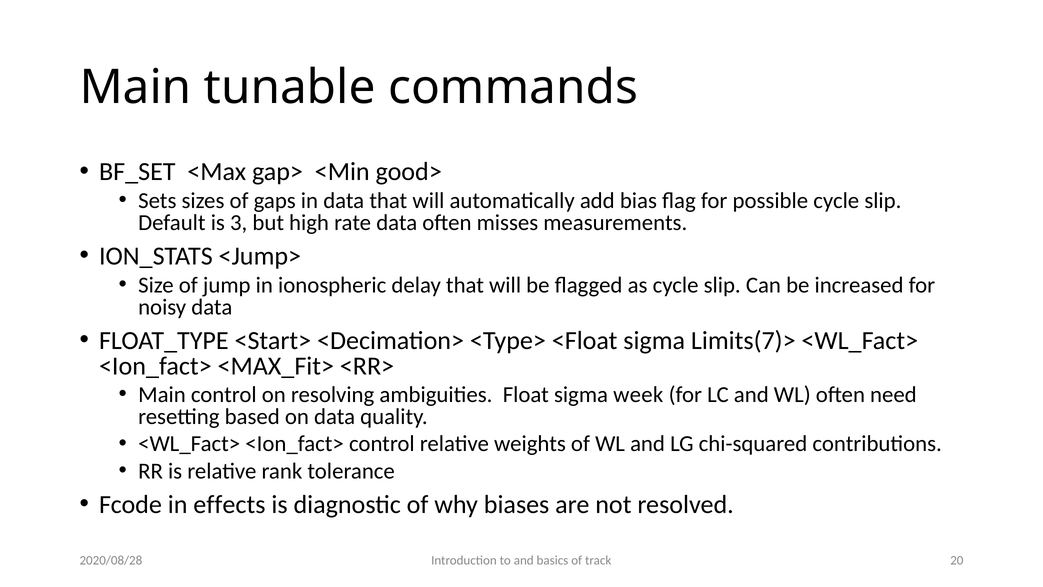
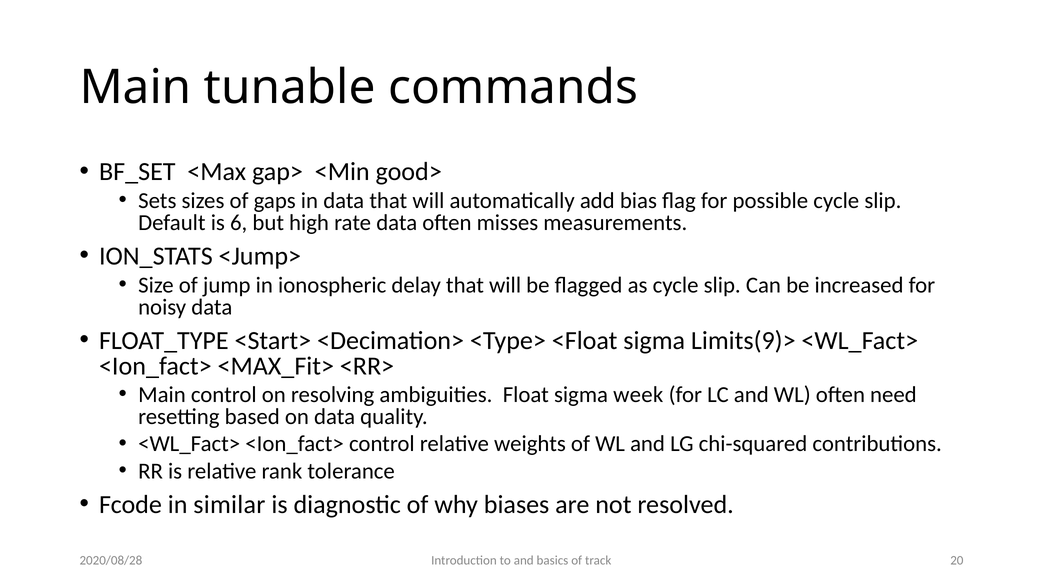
3: 3 -> 6 (239, 223)
Limits(7)>: Limits(7)> -> Limits(9)> (743, 340)
effects: effects -> similar (229, 504)
